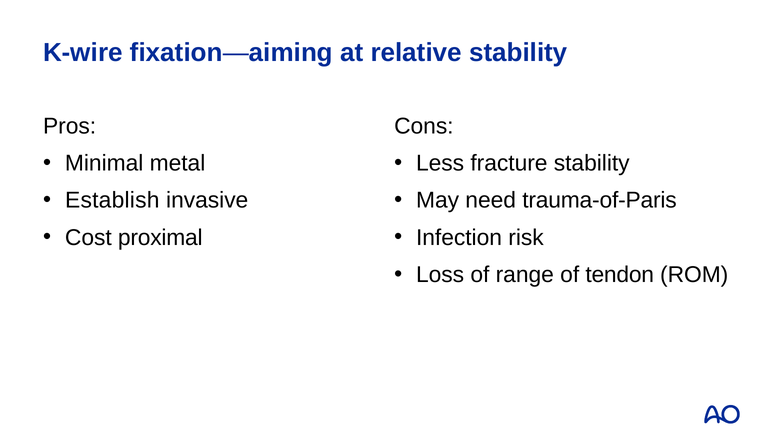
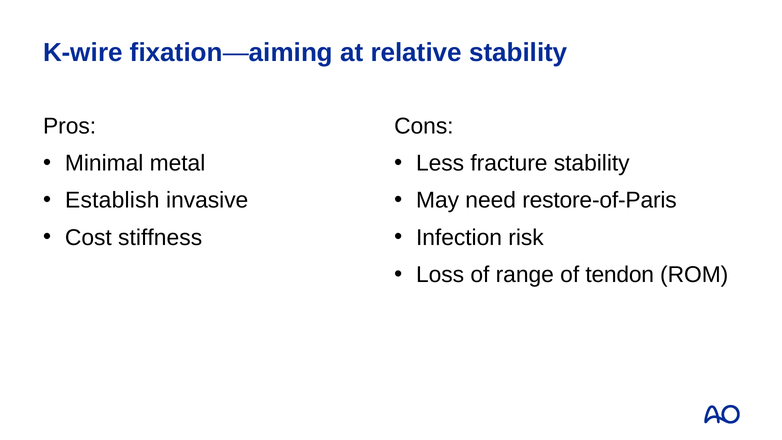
trauma-of-Paris: trauma-of-Paris -> restore-of-Paris (600, 200)
proximal: proximal -> stiffness (160, 238)
